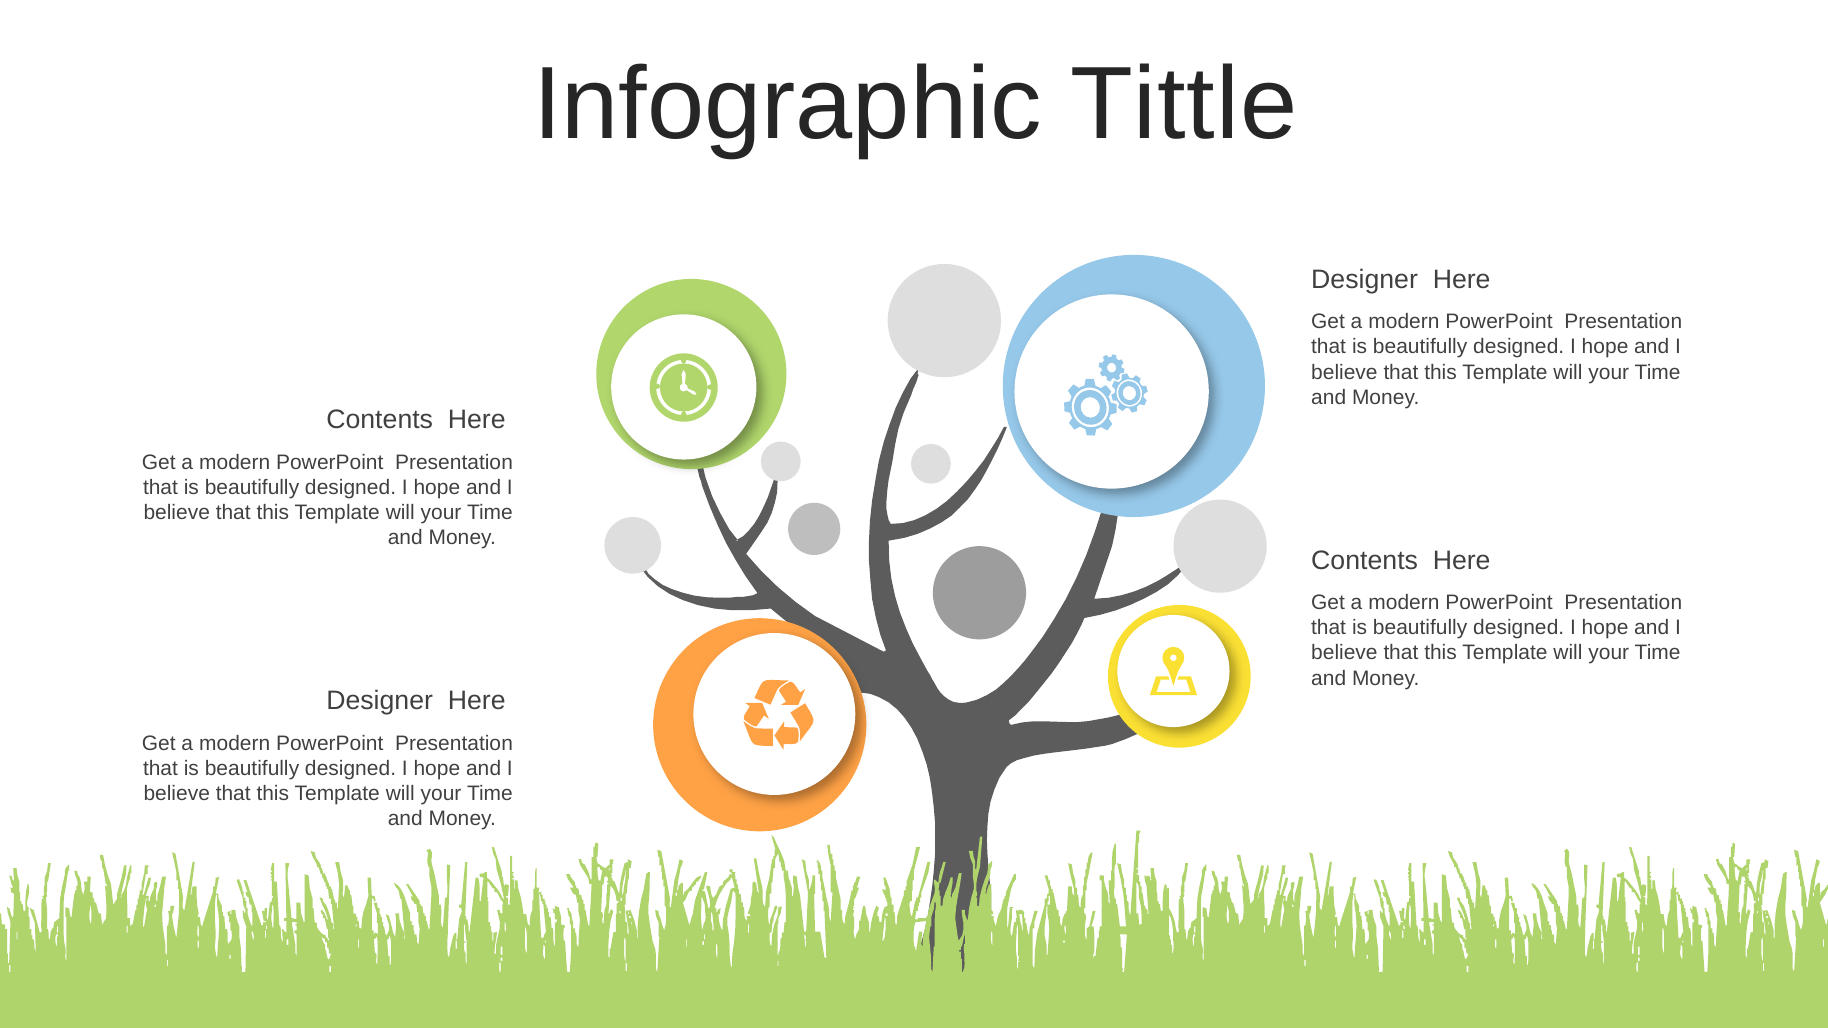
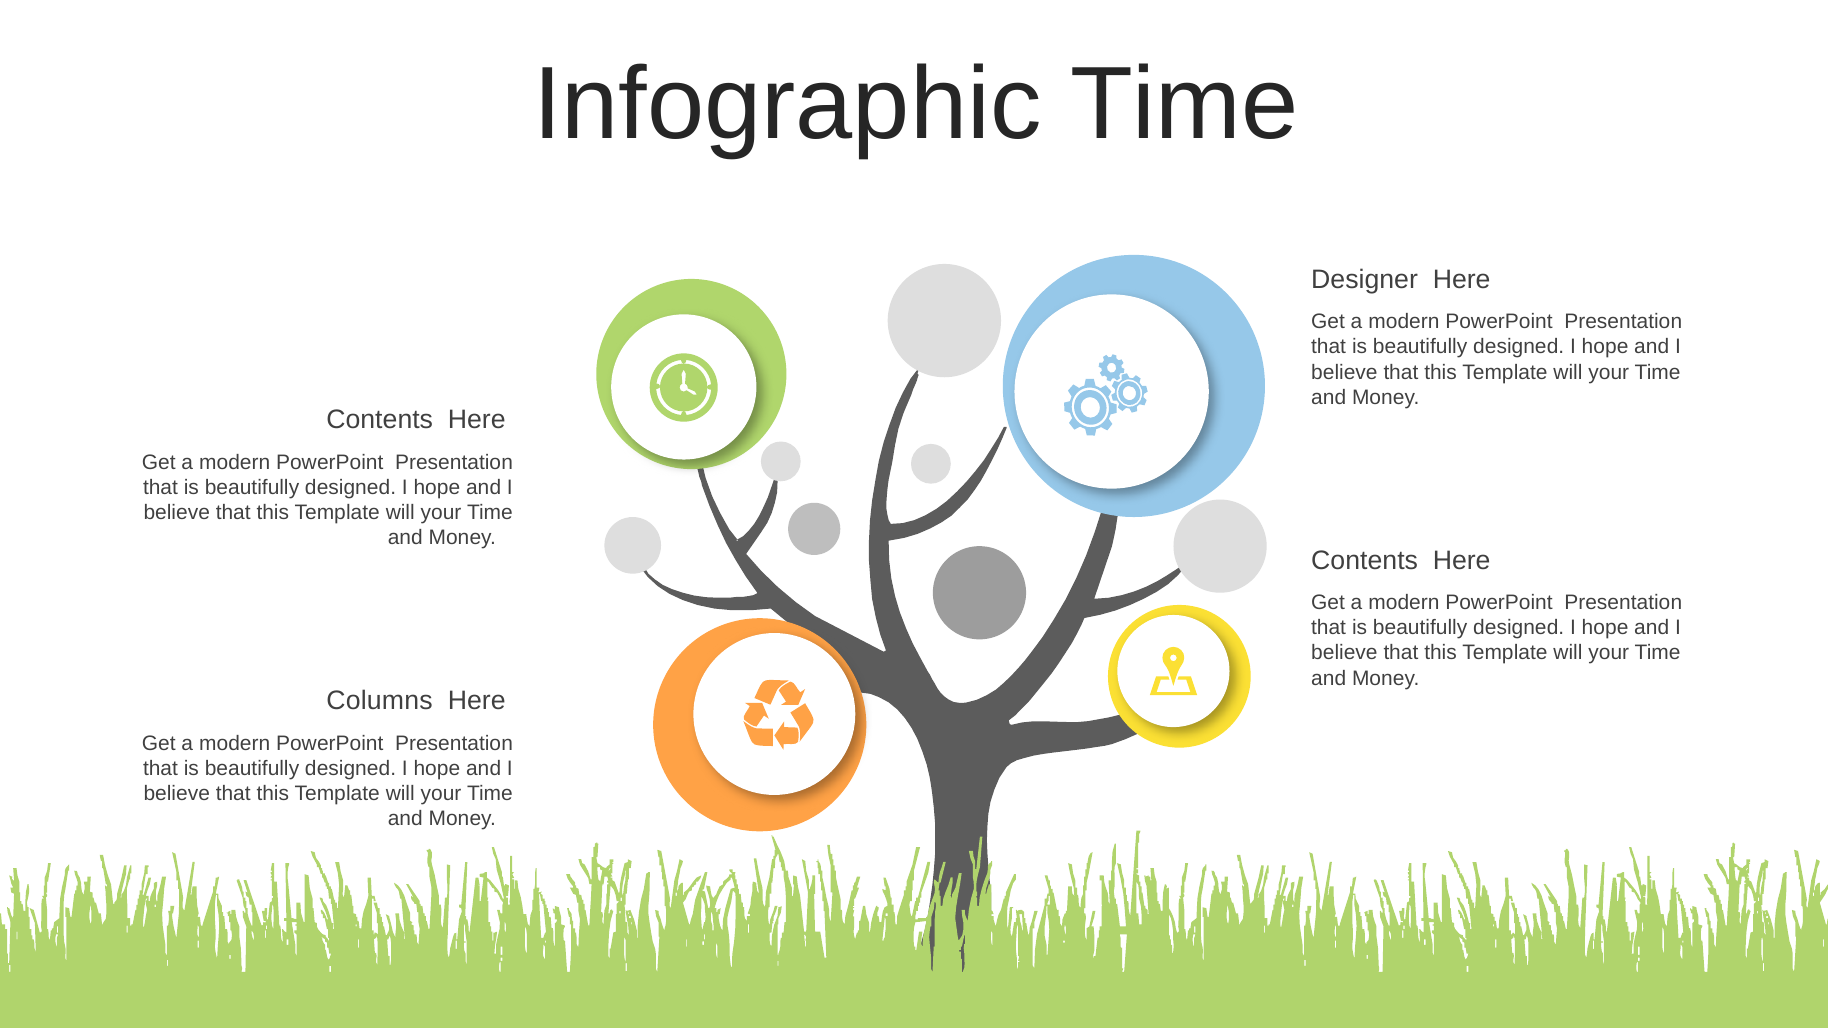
Infographic Tittle: Tittle -> Time (1184, 105)
Designer: Designer -> Columns (380, 701)
